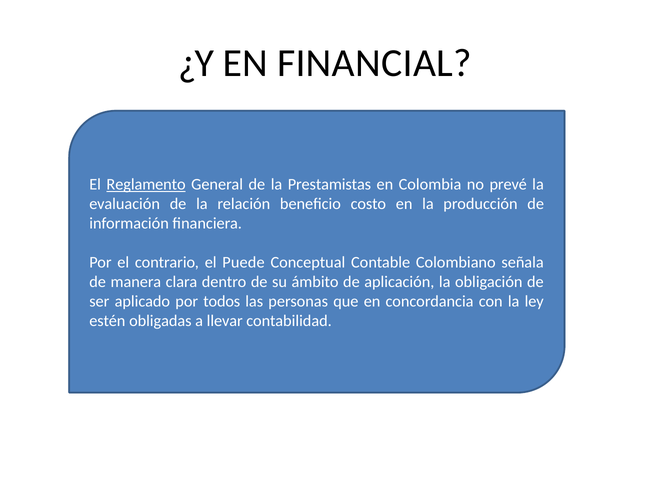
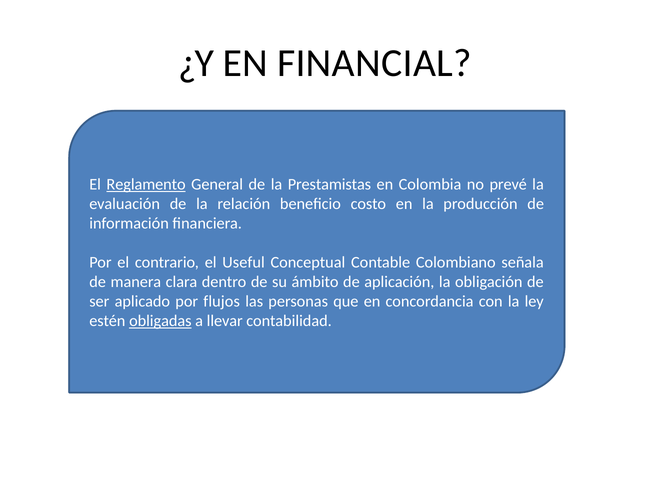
Puede: Puede -> Useful (244, 263)
todos: todos -> flujos (222, 302)
obligadas underline: none -> present (160, 321)
